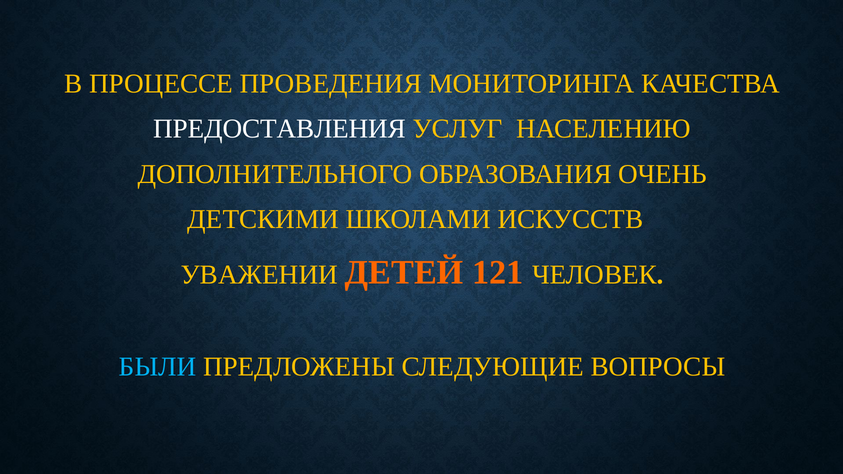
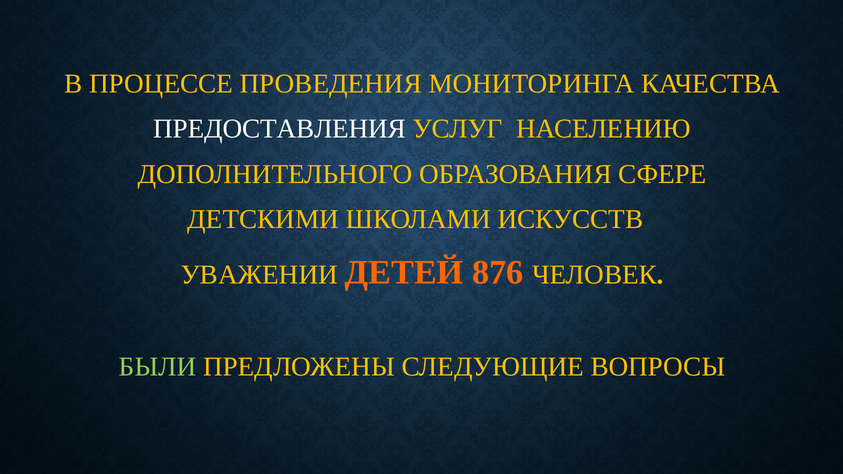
ОЧЕНЬ: ОЧЕНЬ -> СФЕРЕ (663, 174)
121: 121 -> 876 (498, 273)
БЫЛИ colour: light blue -> light green (158, 367)
